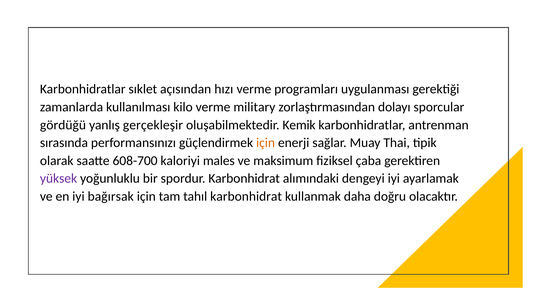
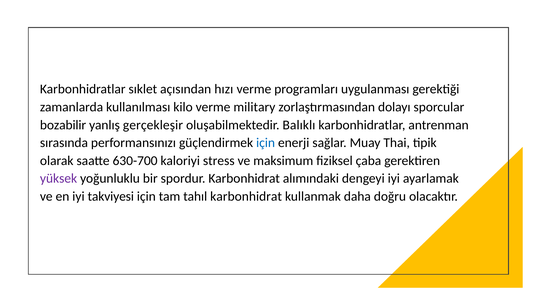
gördüğü: gördüğü -> bozabilir (63, 125)
Kemik: Kemik -> Balıklı (299, 125)
için colour: orange -> blue (266, 143)
608-700: 608-700 -> 630-700 (135, 161)
males: males -> stress (219, 161)
bağırsak: bağırsak -> takviyesi (111, 196)
